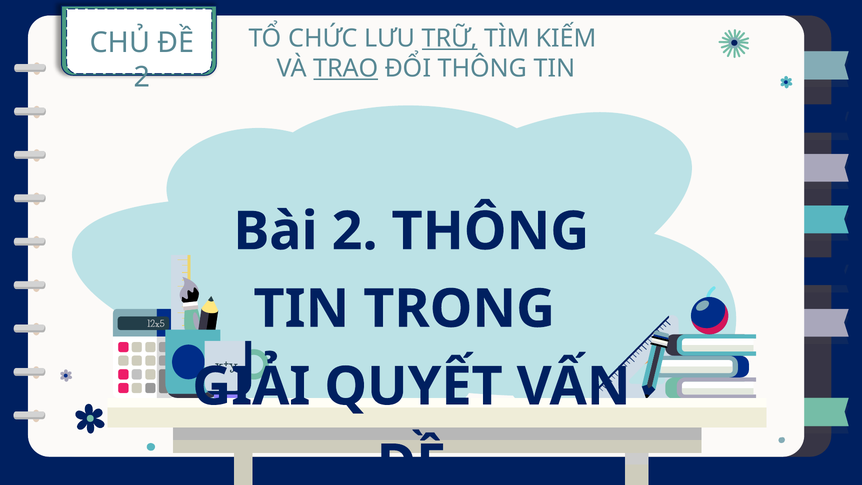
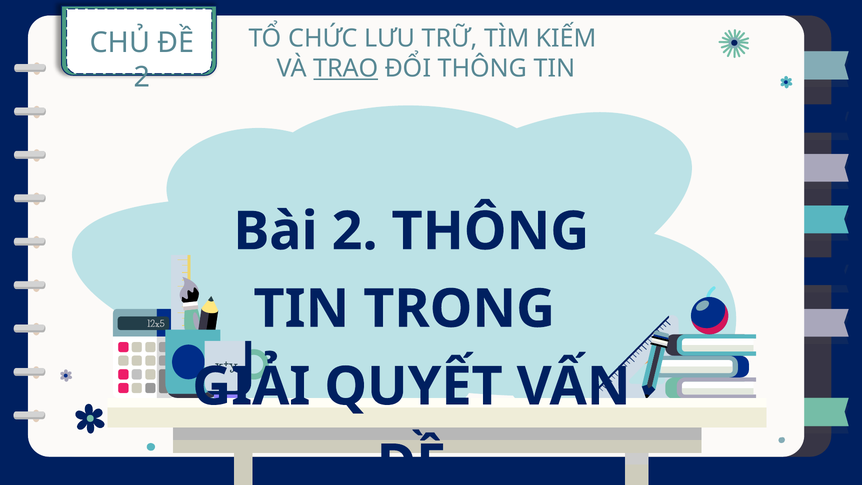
TRỮ underline: present -> none (450, 38)
